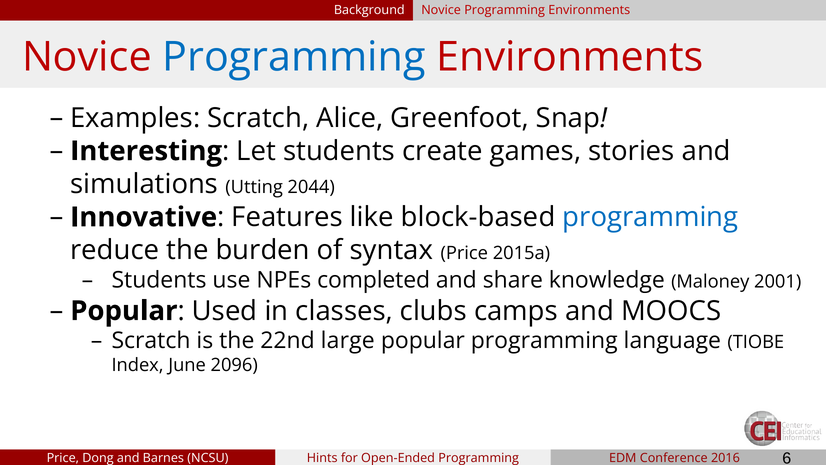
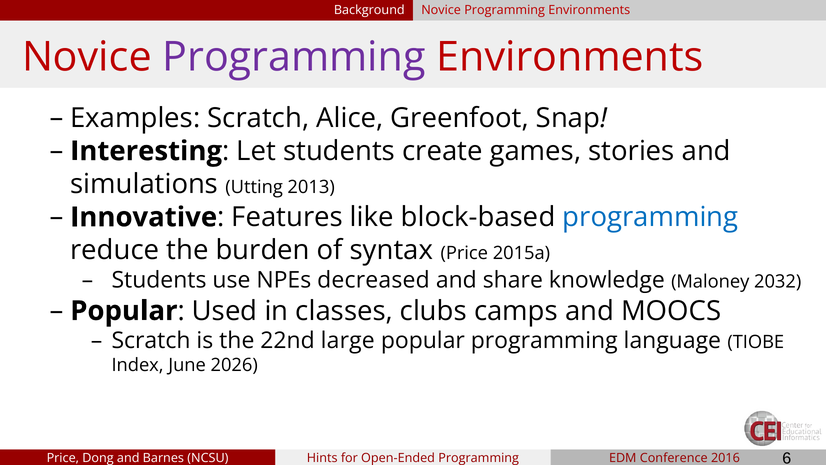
Programming colour: blue -> purple (294, 57)
2044: 2044 -> 2013 (311, 187)
completed: completed -> decreased (373, 280)
2001: 2001 -> 2032 (778, 282)
2096: 2096 -> 2026 (234, 365)
